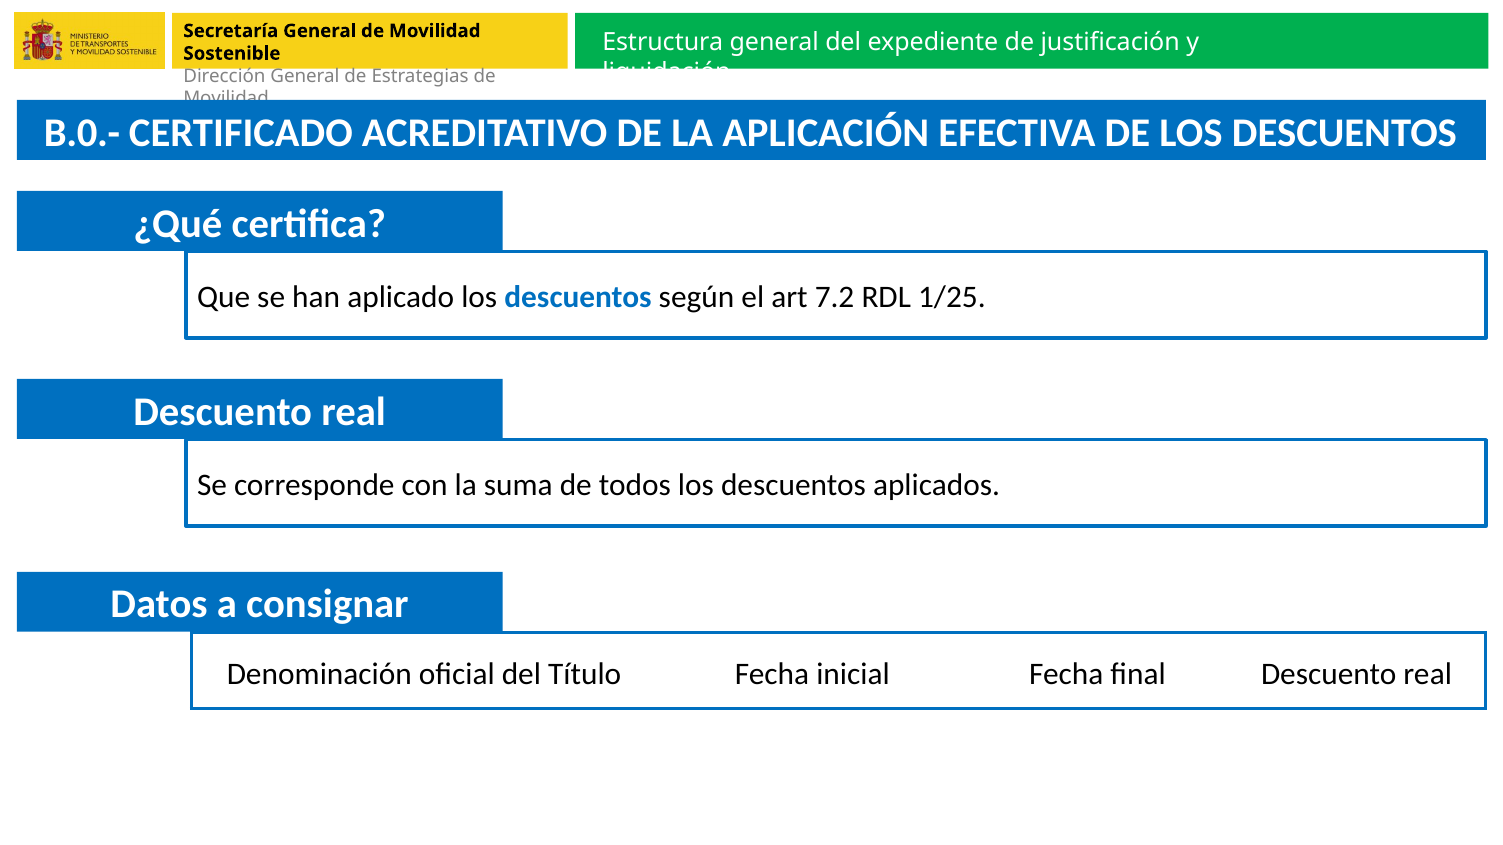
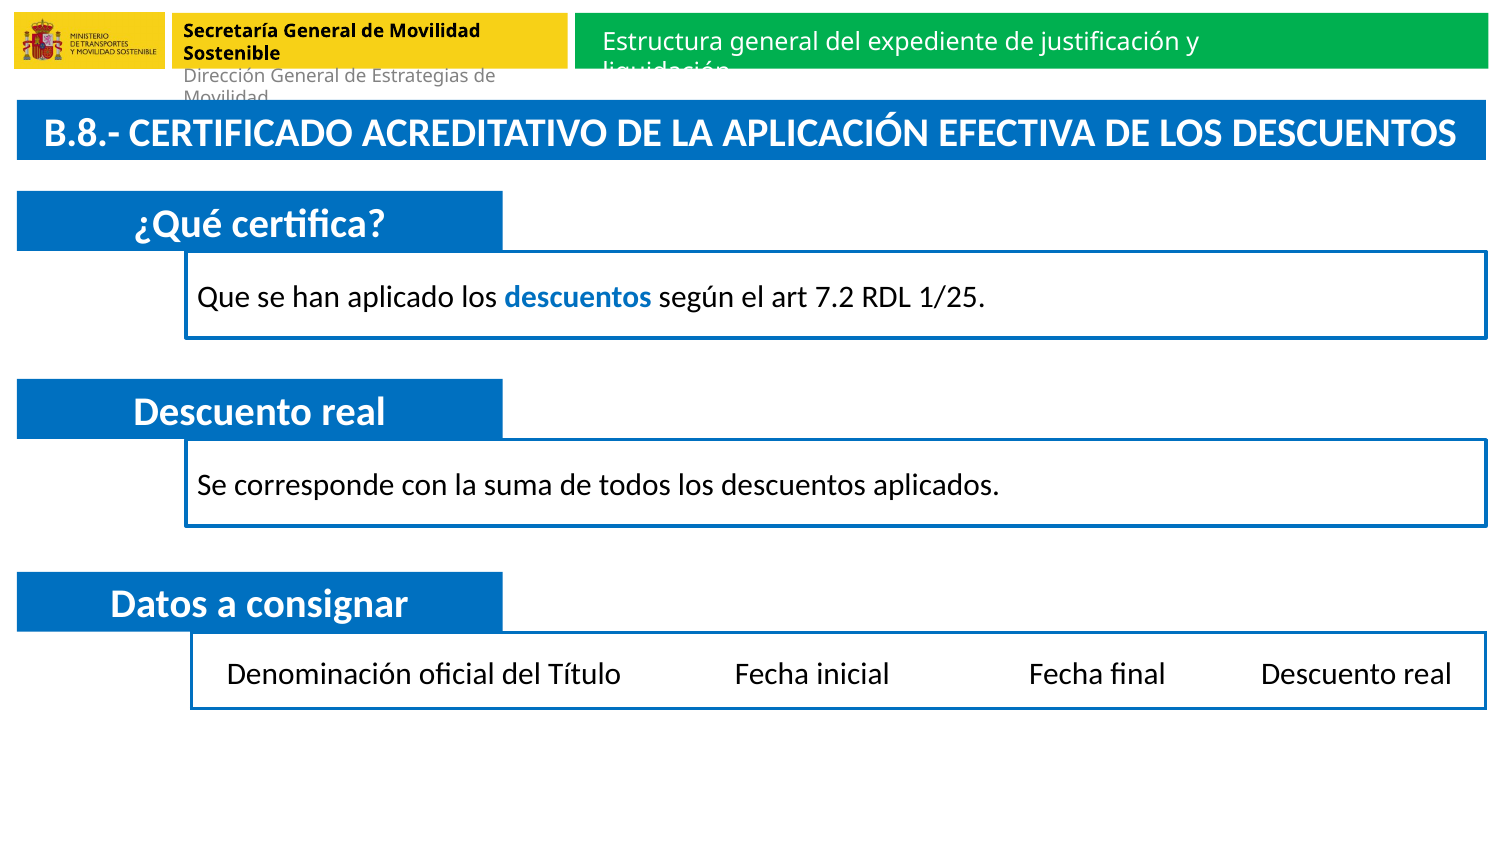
B.0.-: B.0.- -> B.8.- (82, 133)
